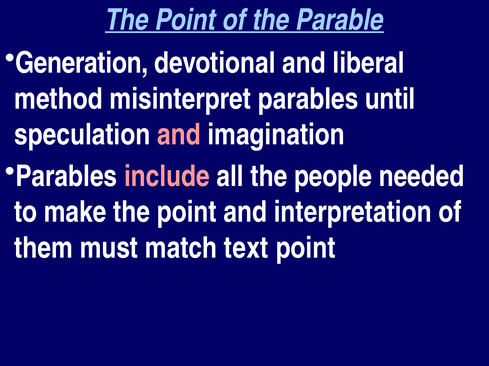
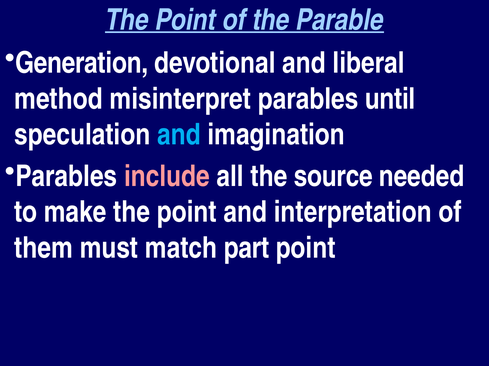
and colour: pink -> light blue (179, 135)
people: people -> source (333, 177)
text: text -> part (247, 248)
